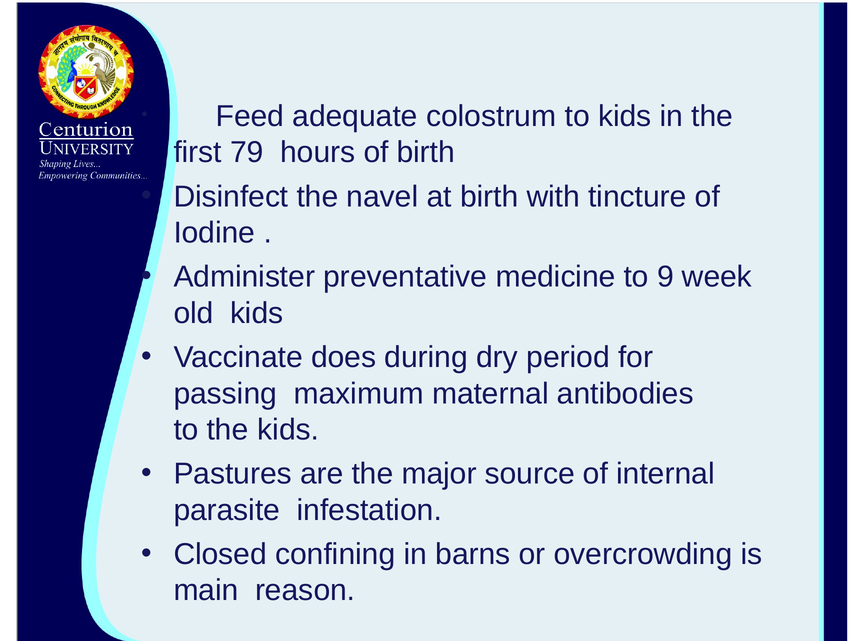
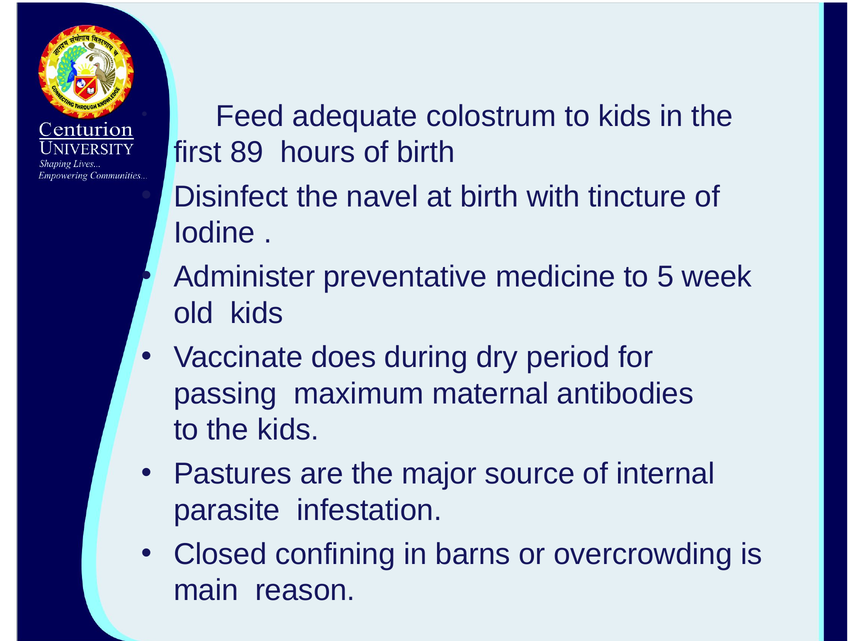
79: 79 -> 89 (247, 152)
9: 9 -> 5 (665, 277)
